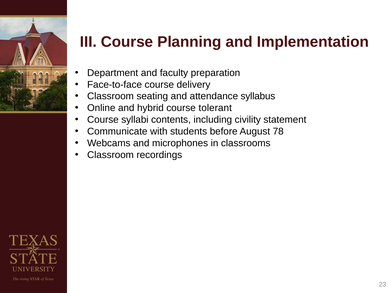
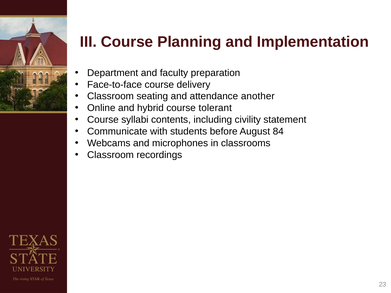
syllabus: syllabus -> another (258, 96)
78: 78 -> 84 (278, 132)
